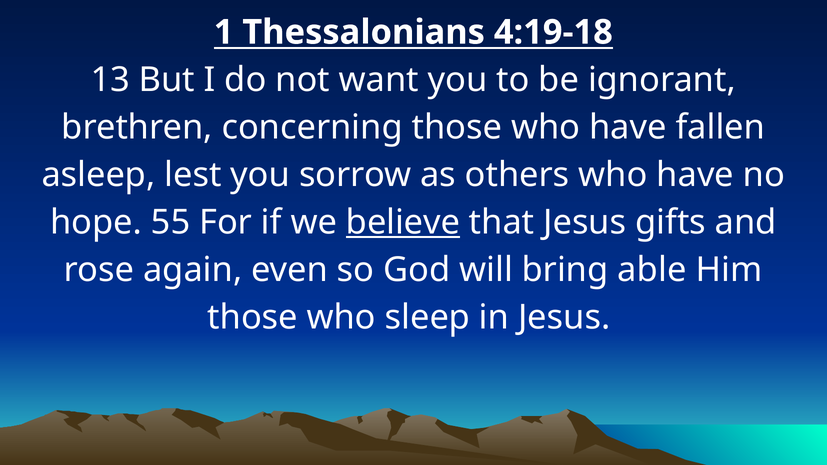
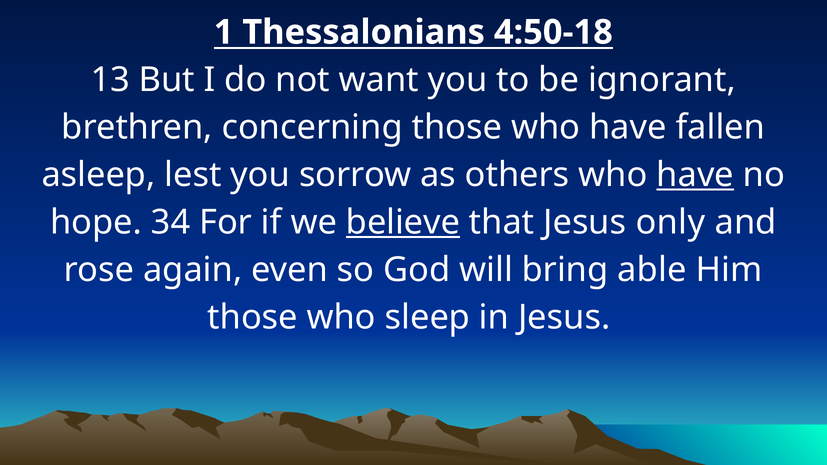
4:19-18: 4:19-18 -> 4:50-18 (553, 32)
have underline: none -> present (695, 175)
55: 55 -> 34 (171, 222)
gifts: gifts -> only (670, 222)
